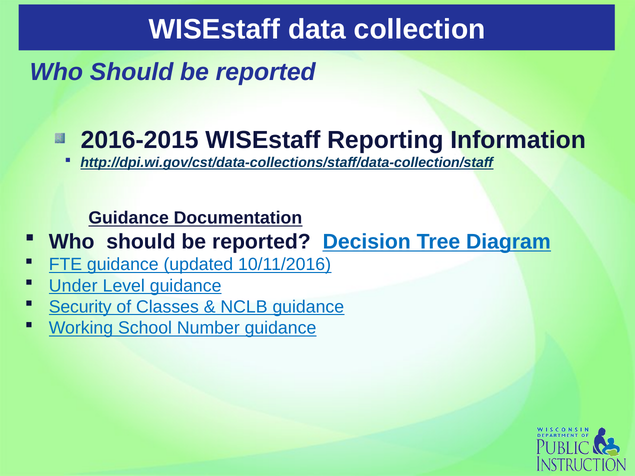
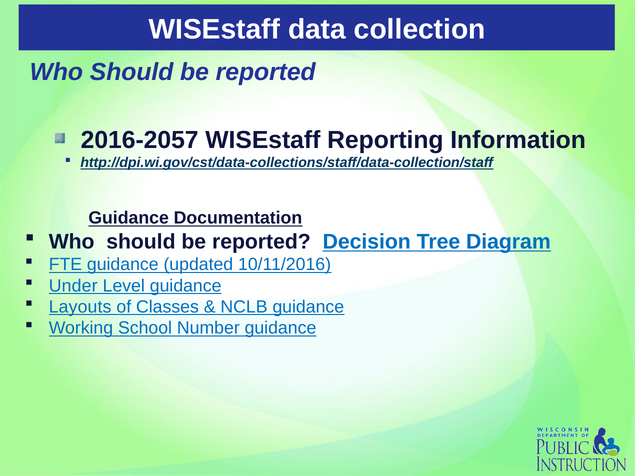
2016-2015: 2016-2015 -> 2016-2057 (140, 140)
Security: Security -> Layouts (80, 307)
